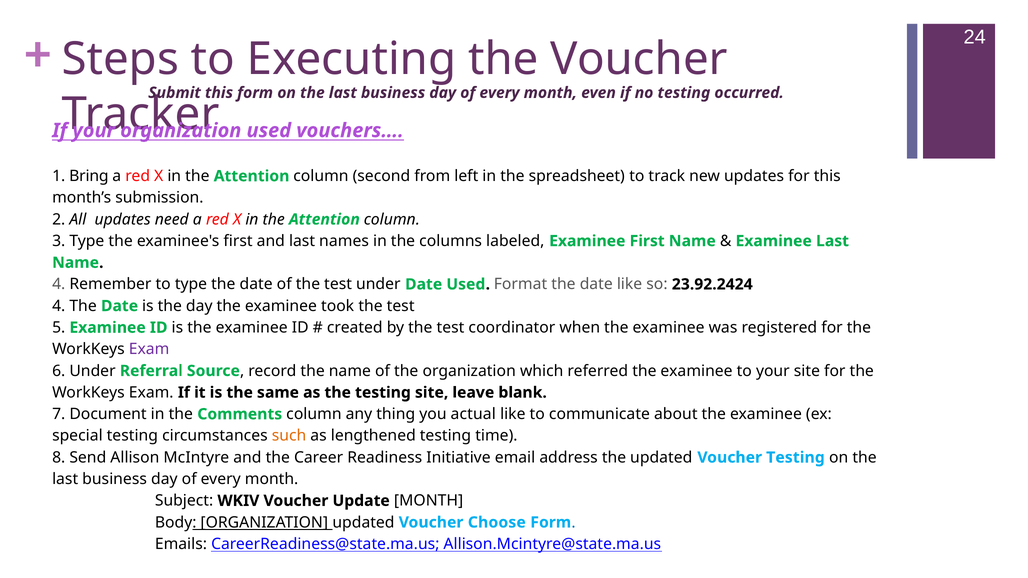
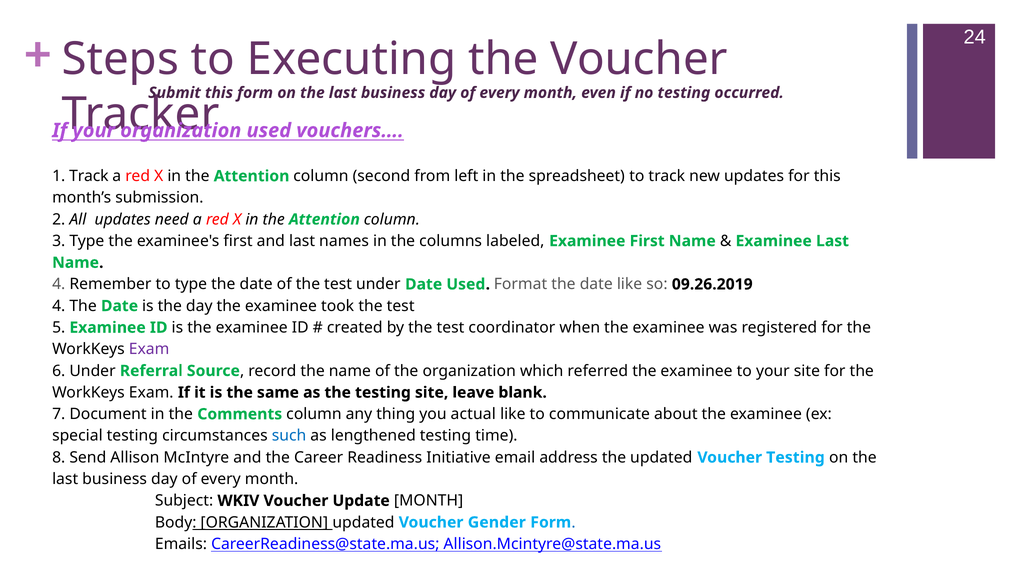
1 Bring: Bring -> Track (89, 176)
23.92.2424: 23.92.2424 -> 09.26.2019 (712, 284)
such colour: orange -> blue (289, 436)
Choose: Choose -> Gender (497, 523)
